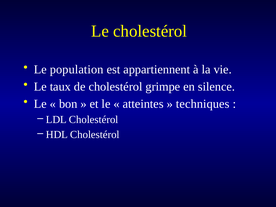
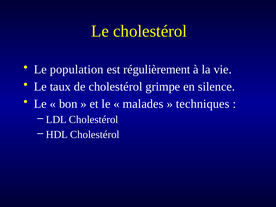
appartiennent: appartiennent -> régulièrement (157, 69)
atteintes: atteintes -> malades (143, 104)
